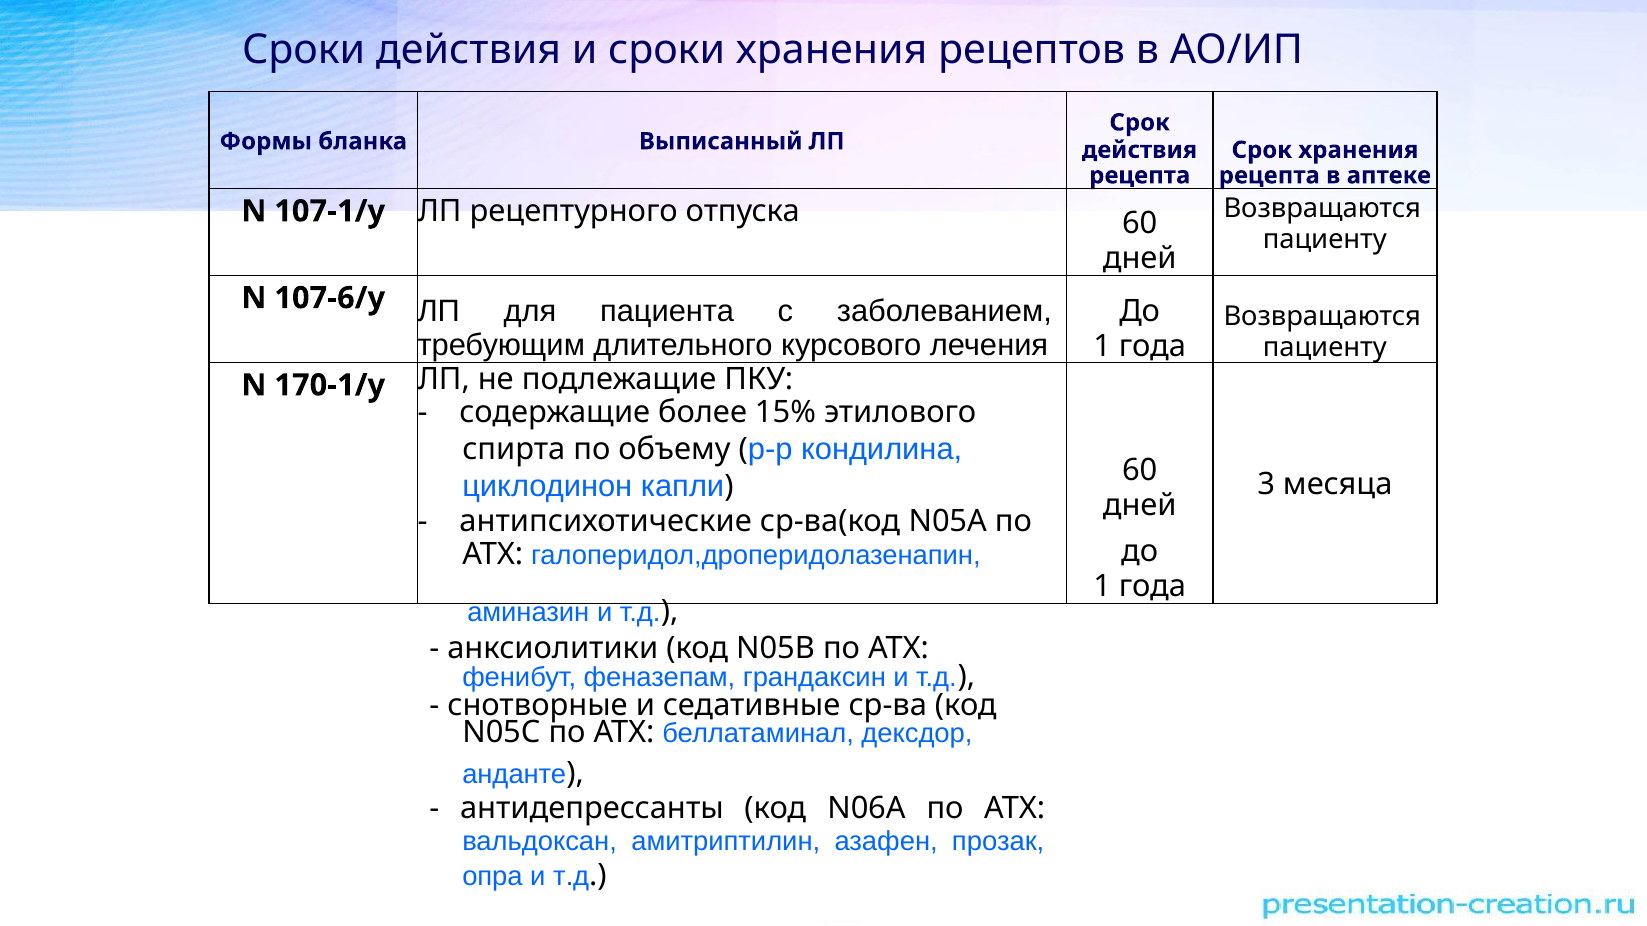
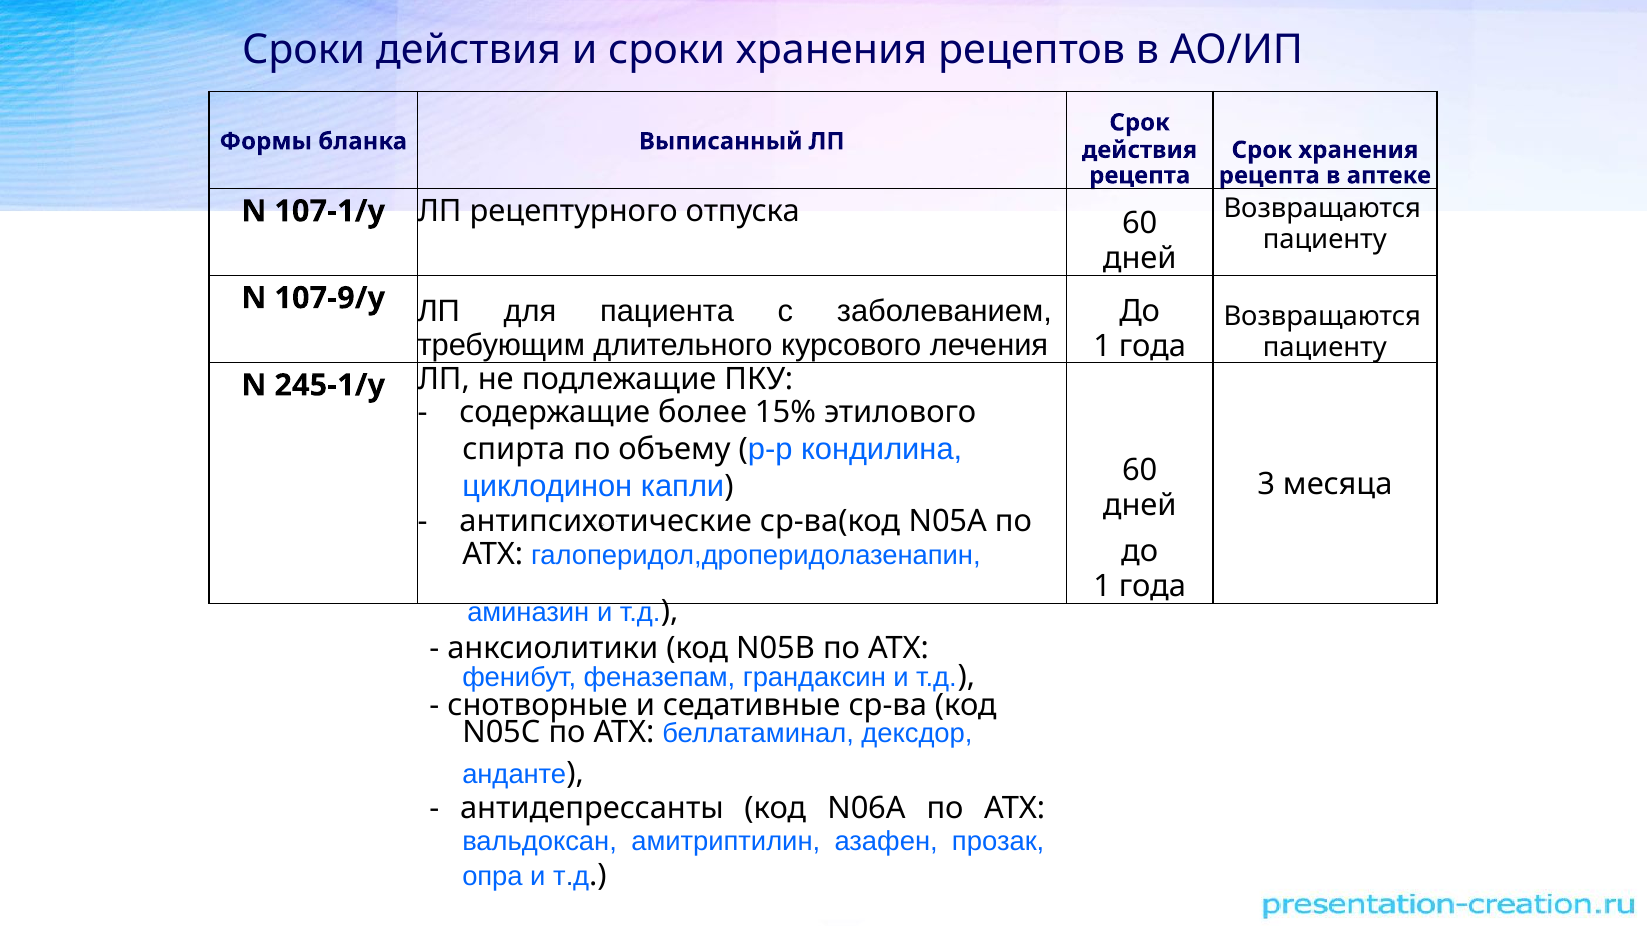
107-6/у: 107-6/у -> 107-9/у (330, 298)
170-1/у: 170-1/у -> 245-1/у (330, 385)
